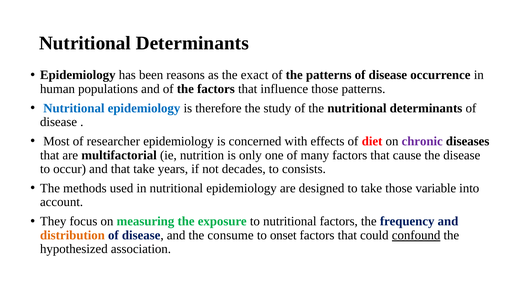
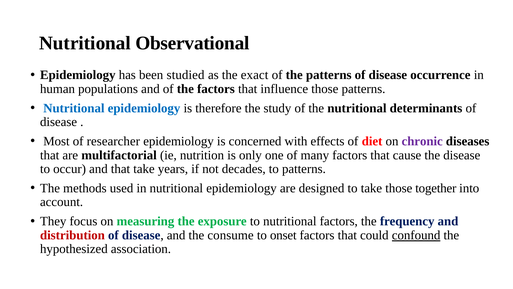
Determinants: Determinants -> Observational (192, 43)
reasons: reasons -> studied (186, 75)
to consists: consists -> patterns (304, 169)
variable: variable -> together (436, 188)
distribution colour: orange -> red (72, 235)
